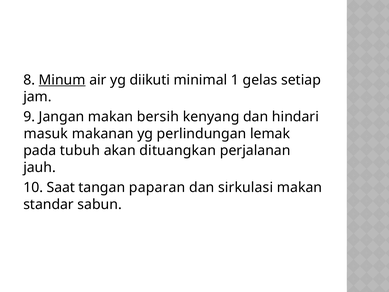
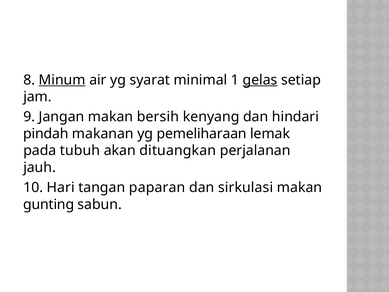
diikuti: diikuti -> syarat (150, 80)
gelas underline: none -> present (260, 80)
masuk: masuk -> pindah (46, 134)
perlindungan: perlindungan -> pemeliharaan (202, 134)
Saat: Saat -> Hari (61, 187)
standar: standar -> gunting (49, 204)
